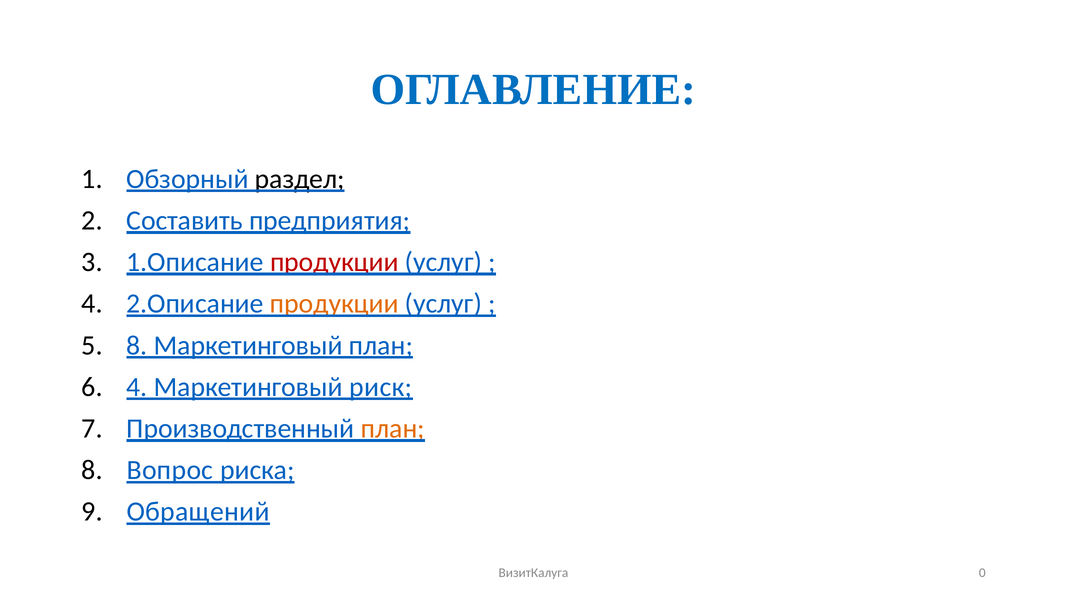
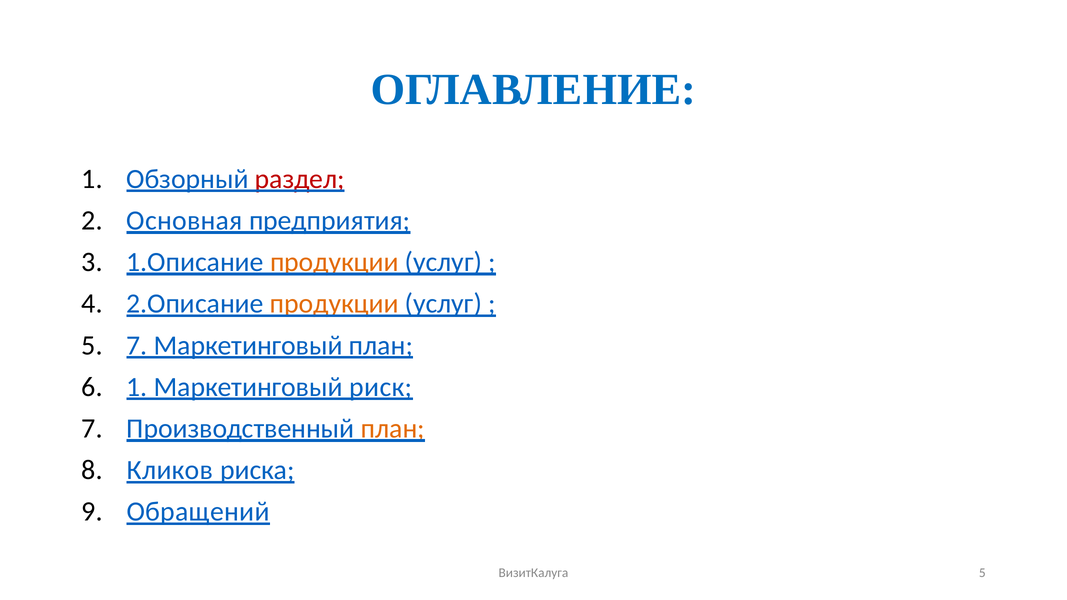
раздел colour: black -> red (300, 179)
Составить: Составить -> Основная (184, 221)
продукции colour: red -> orange (334, 262)
8: 8 -> 7 (137, 345)
4: 4 -> 1 (137, 387)
Вопрос: Вопрос -> Кликов (170, 470)
ВизитКалуга 0: 0 -> 5 (982, 573)
